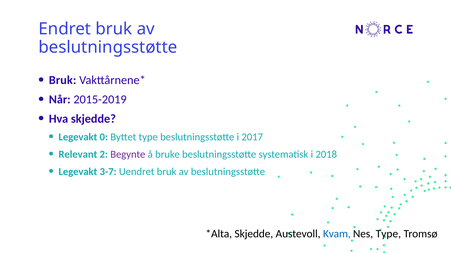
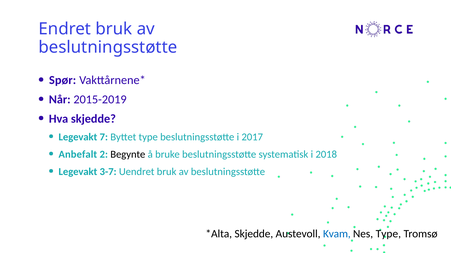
Bruk: Bruk -> Spør (63, 80)
0: 0 -> 7 (104, 137)
Relevant: Relevant -> Anbefalt (78, 155)
Begynte colour: purple -> black (128, 155)
